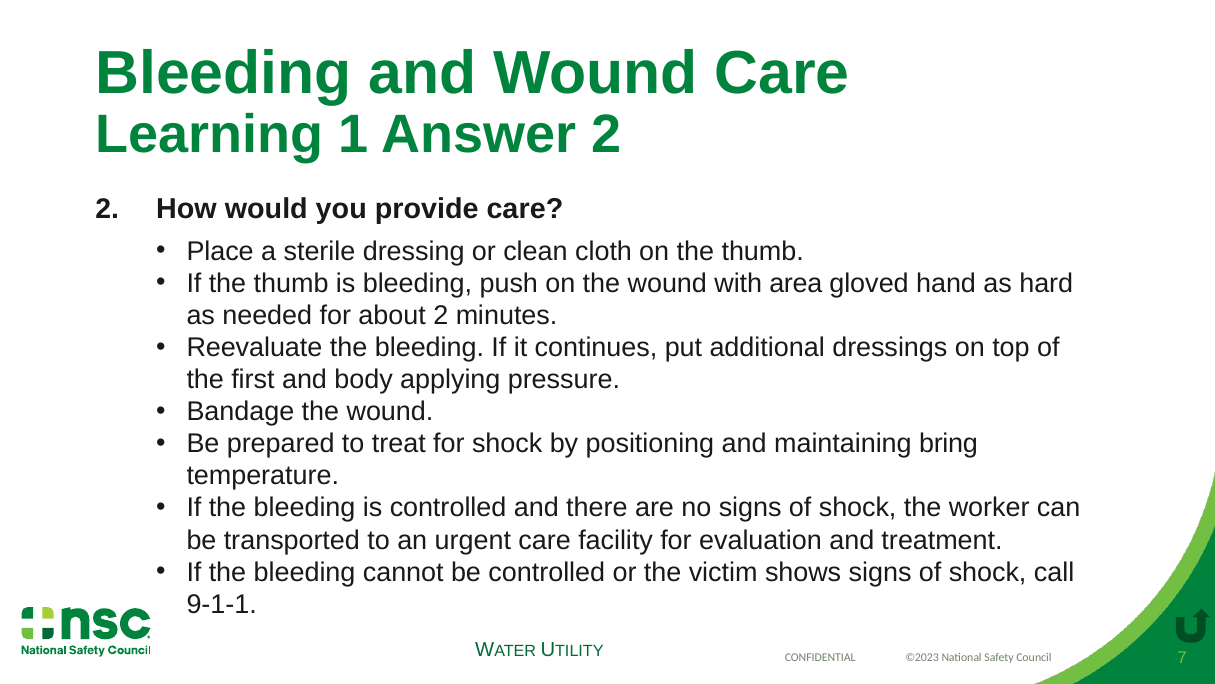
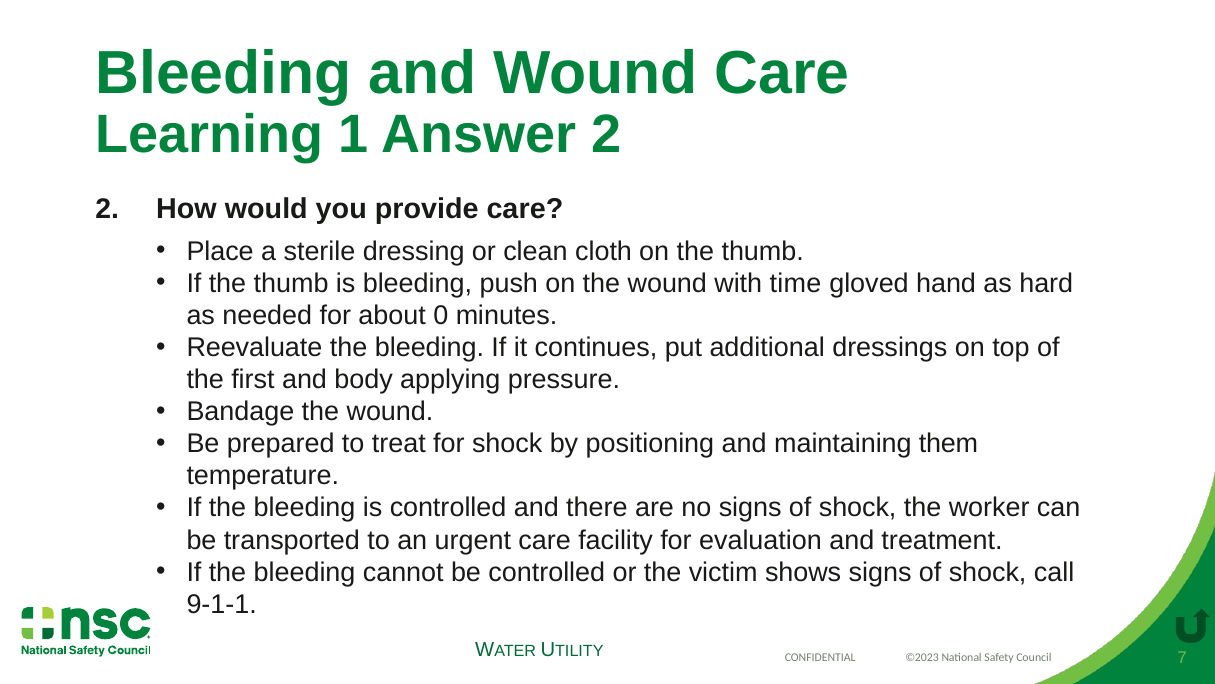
area: area -> time (796, 283)
about 2: 2 -> 0 (441, 315)
bring: bring -> them (948, 444)
